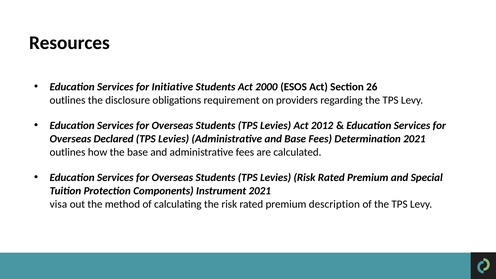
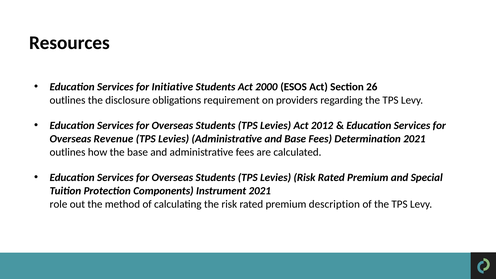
Declared: Declared -> Revenue (113, 139)
visa: visa -> role (58, 204)
